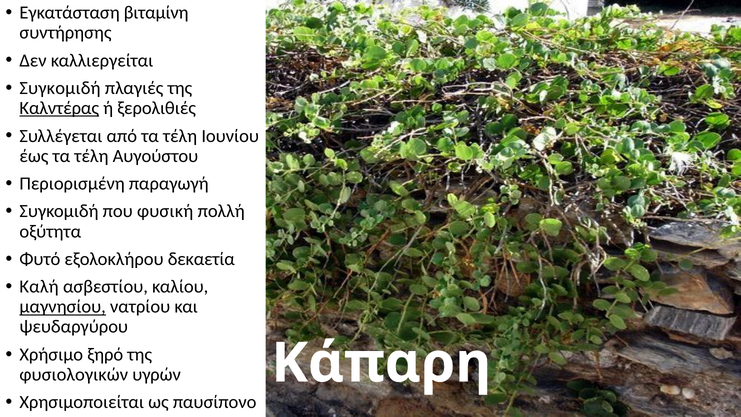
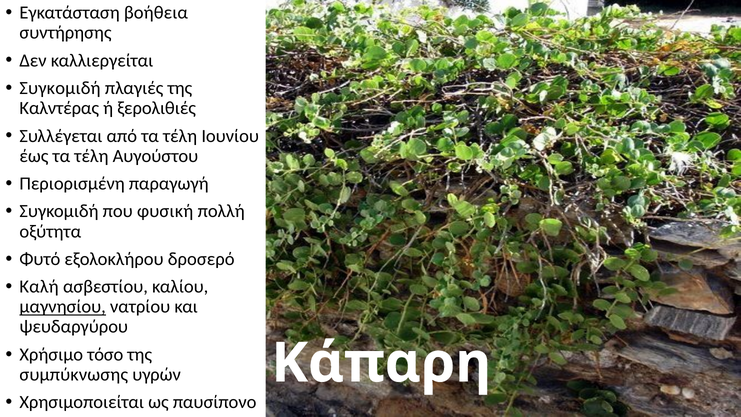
βιταμίνη: βιταμίνη -> βοήθεια (156, 13)
Καλντέρας underline: present -> none (59, 108)
δεκαετία: δεκαετία -> δροσερό (201, 259)
ξηρό: ξηρό -> τόσο (105, 354)
φυσιολογικών: φυσιολογικών -> συμπύκνωσης (74, 374)
